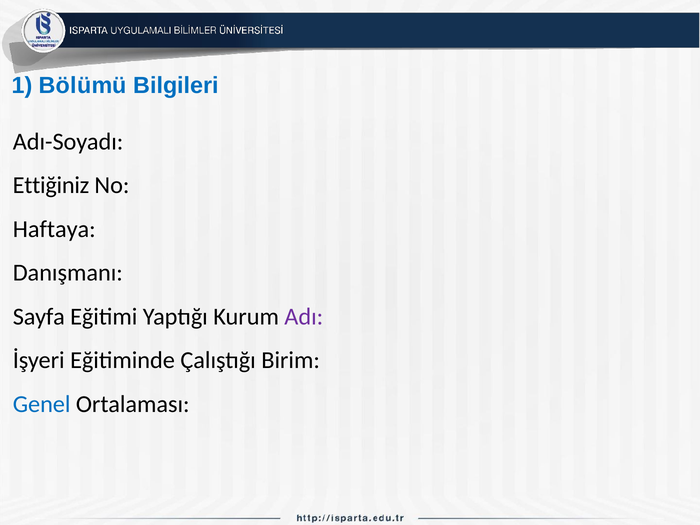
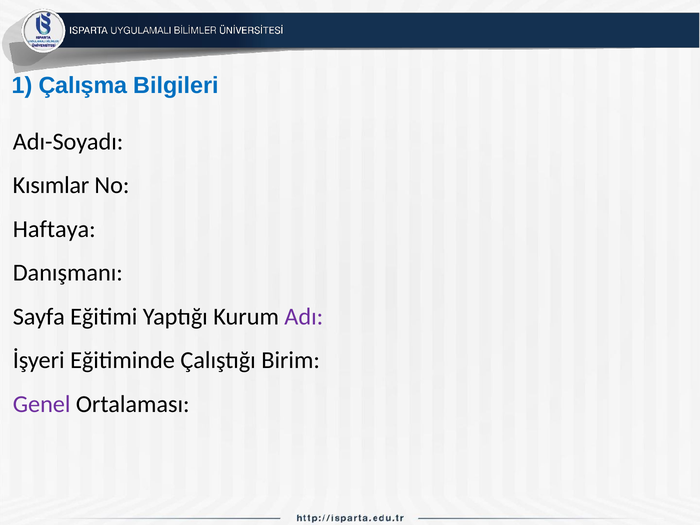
Bölümü: Bölümü -> Çalışma (83, 86)
Ettiğiniz: Ettiğiniz -> Kısımlar (51, 185)
Genel colour: blue -> purple (42, 404)
